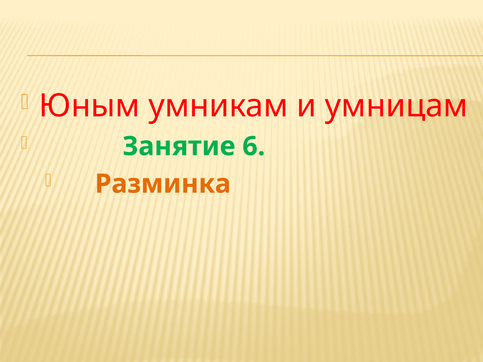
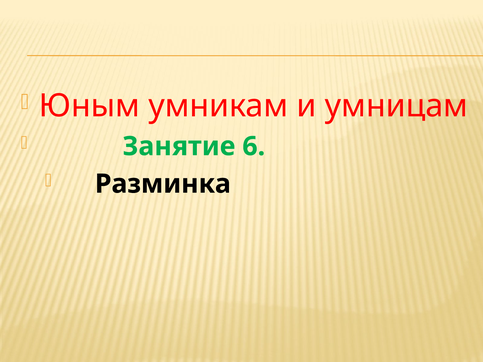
Разминка colour: orange -> black (163, 184)
